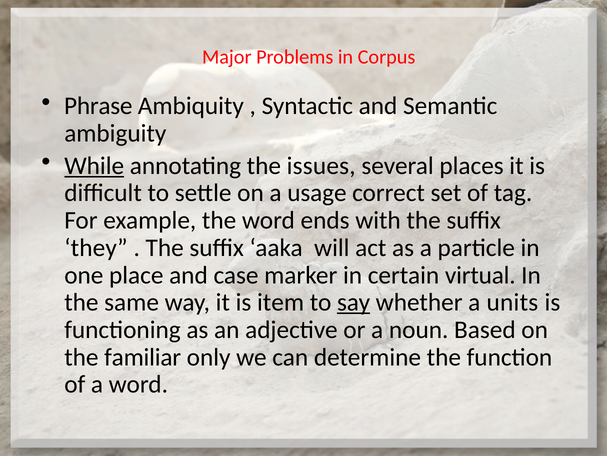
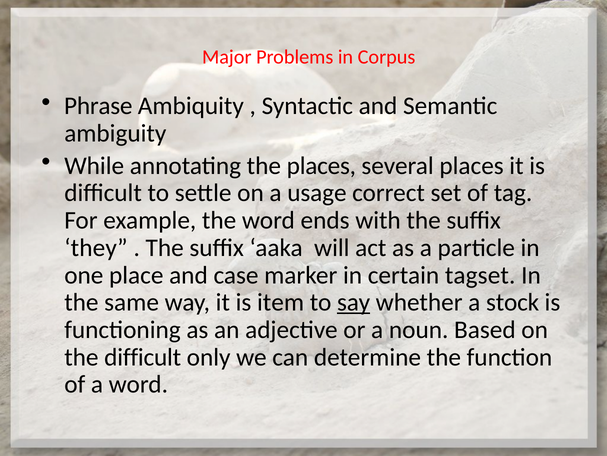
While underline: present -> none (94, 165)
the issues: issues -> places (321, 165)
virtual: virtual -> tagset (480, 275)
units: units -> stock (513, 302)
the familiar: familiar -> difficult (143, 357)
